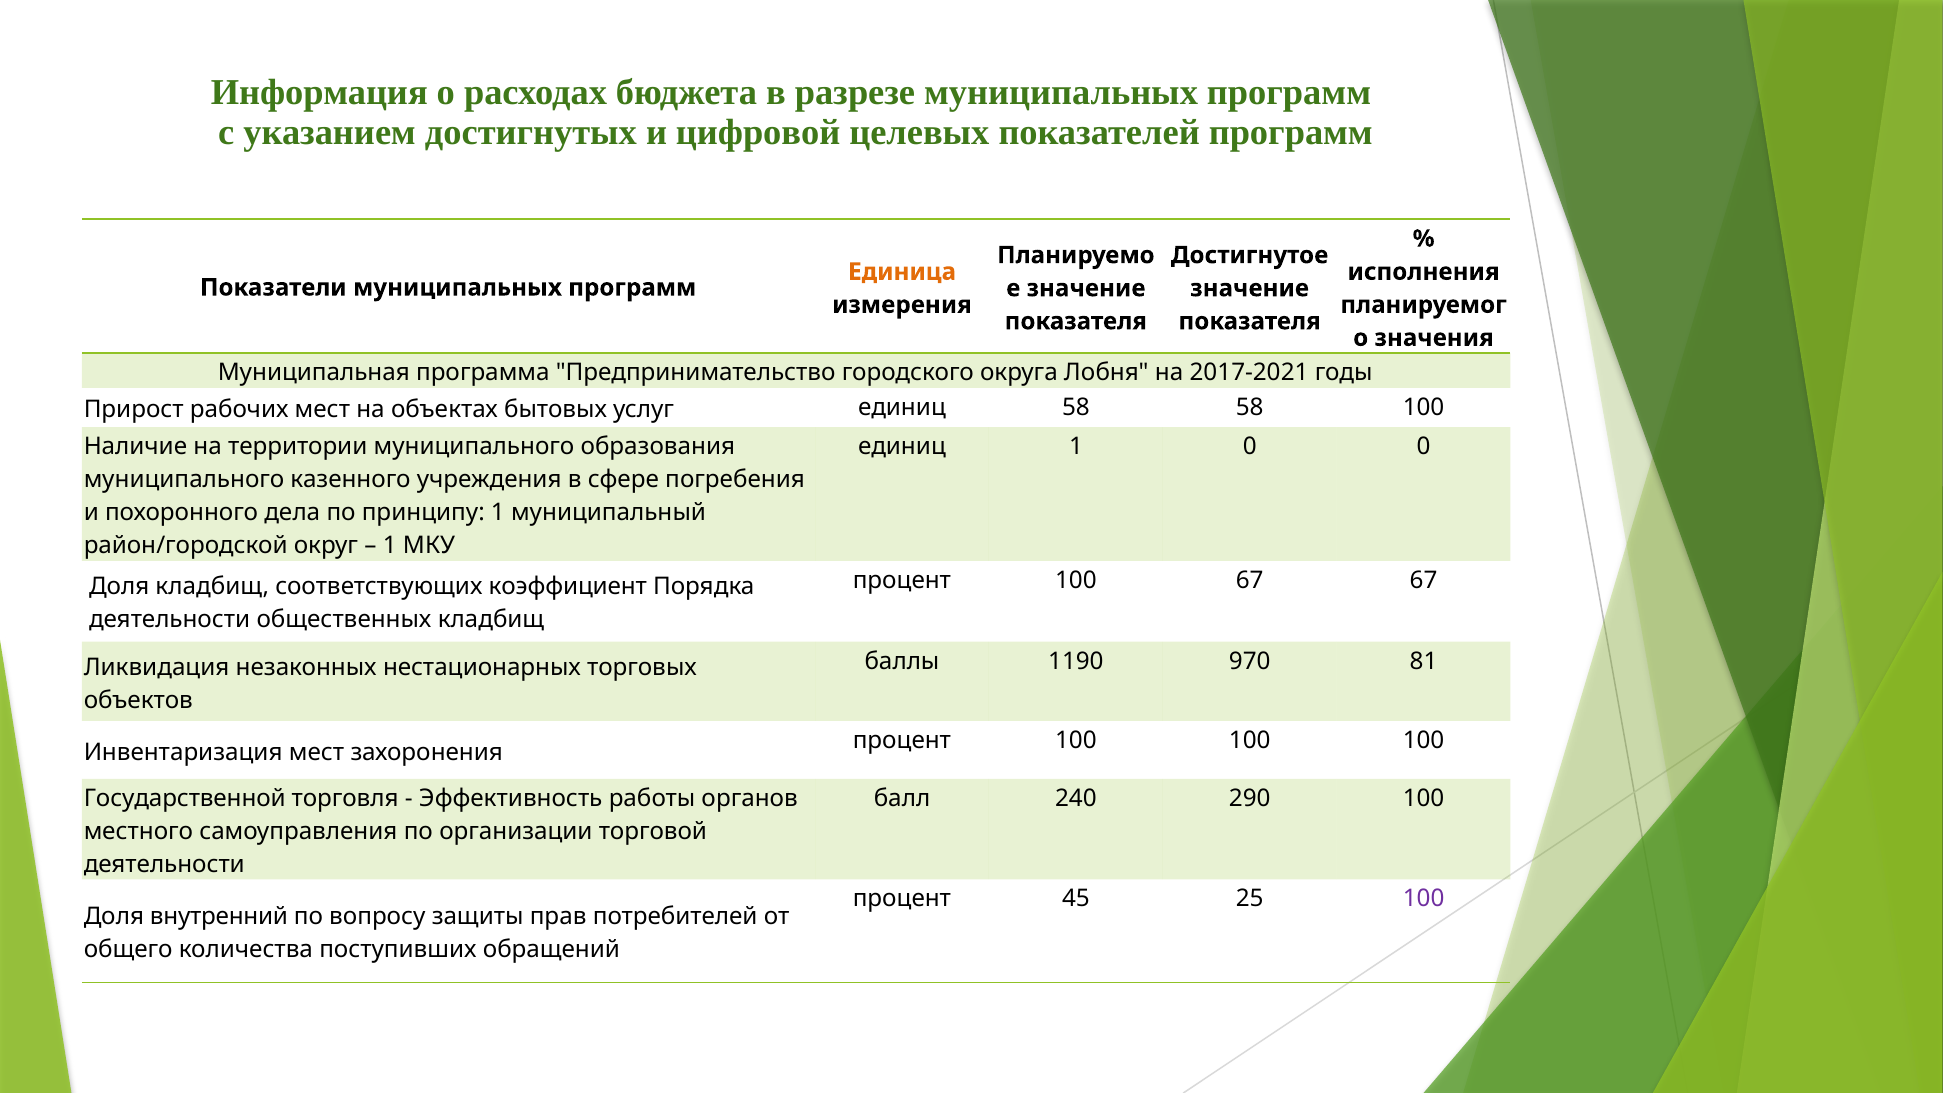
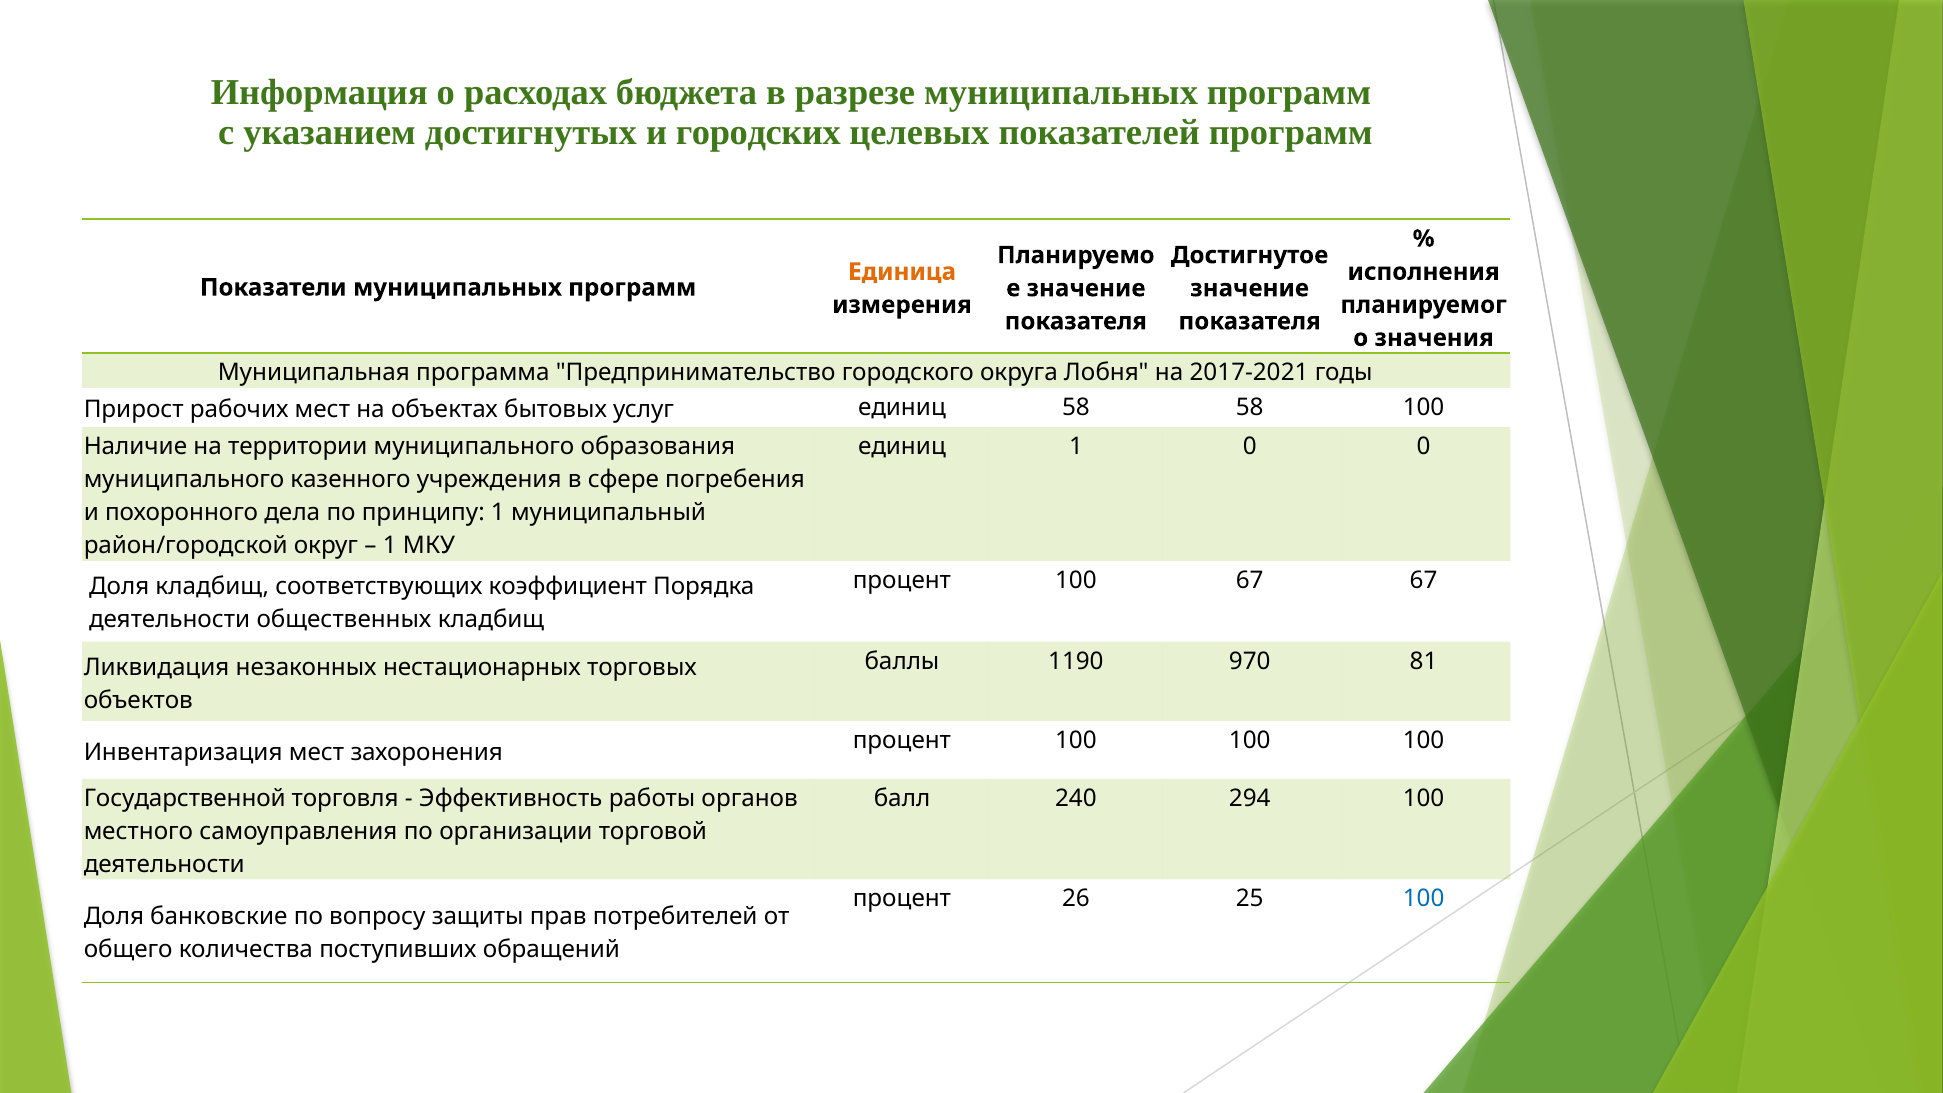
цифровой: цифровой -> городских (758, 132)
290: 290 -> 294 (1250, 798)
45: 45 -> 26 (1076, 899)
100 colour: purple -> blue (1424, 899)
внутренний: внутренний -> банковские (219, 917)
